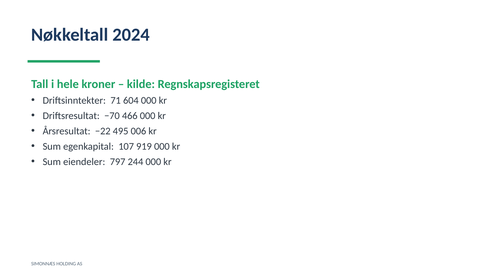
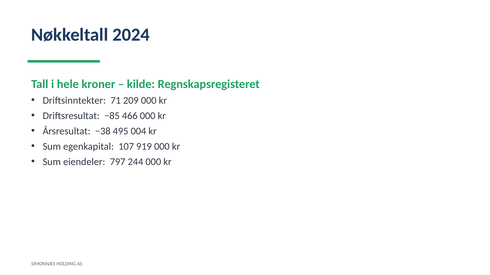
604: 604 -> 209 (131, 101)
−70: −70 -> −85 (112, 116)
−22: −22 -> −38 (103, 131)
006: 006 -> 004 (138, 131)
